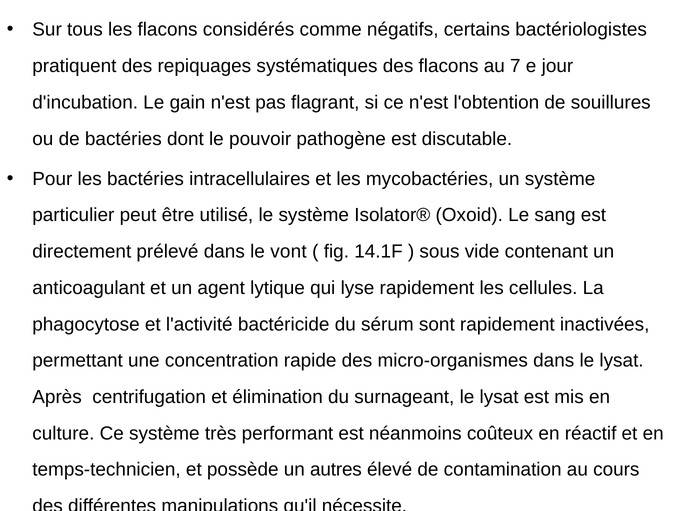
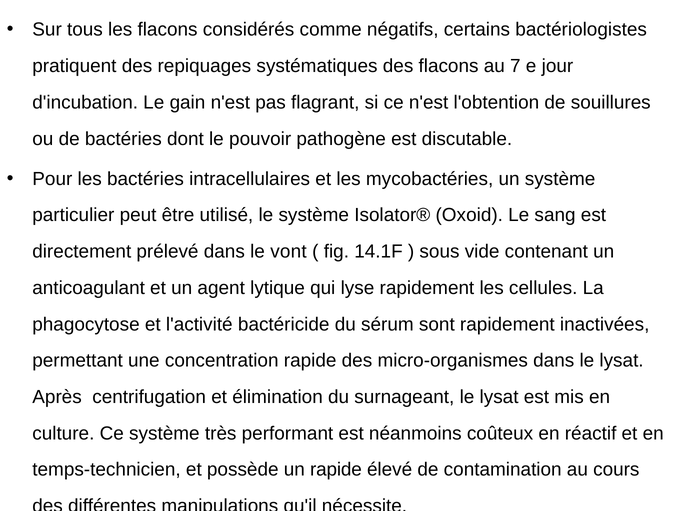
un autres: autres -> rapide (336, 469)
